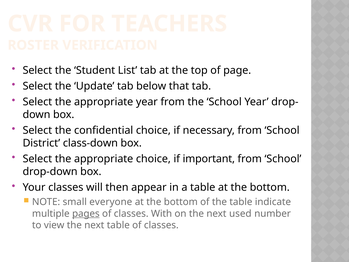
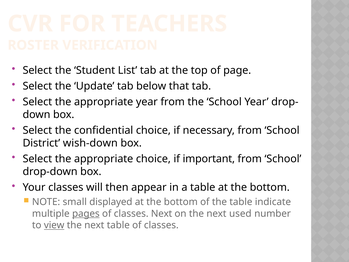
class-down: class-down -> wish-down (90, 143)
everyone: everyone -> displayed (111, 202)
classes With: With -> Next (162, 213)
view underline: none -> present (54, 225)
